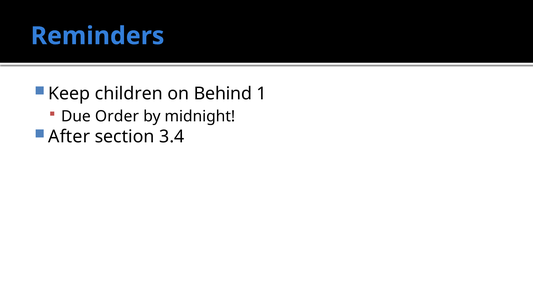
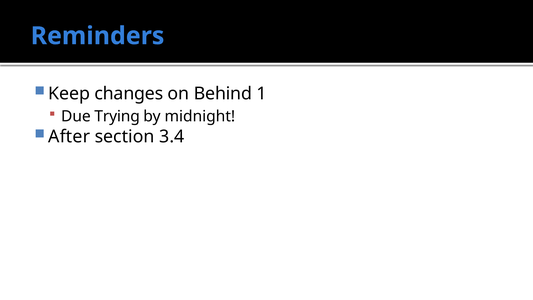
children: children -> changes (129, 94)
Order: Order -> Trying (117, 116)
